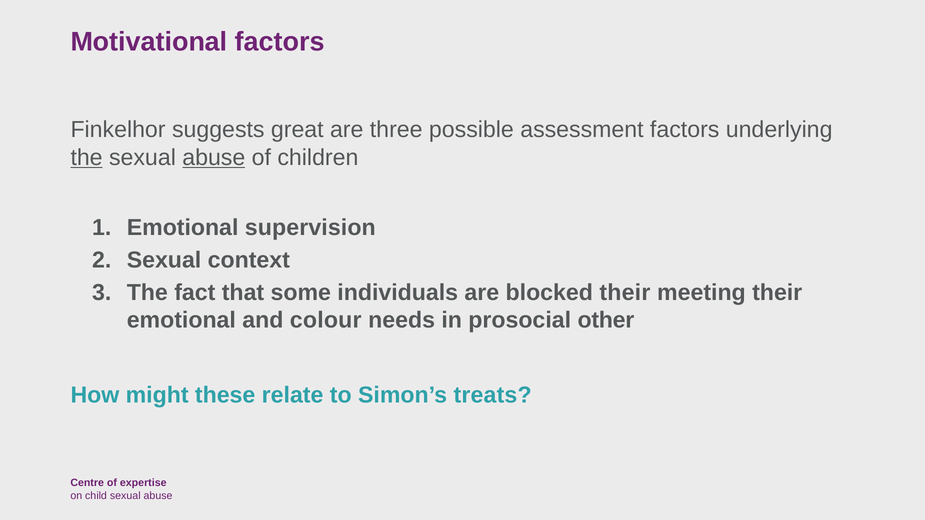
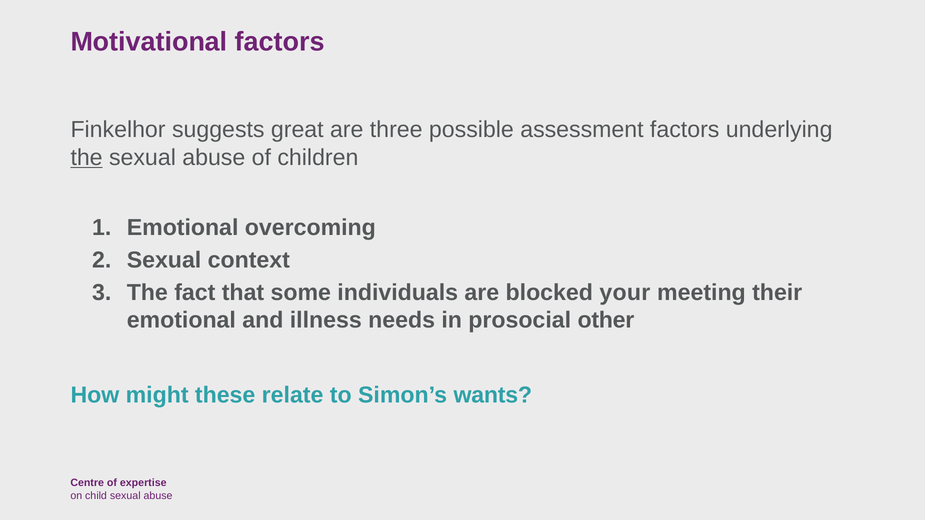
abuse underline: present -> none (214, 158)
supervision: supervision -> overcoming (310, 228)
blocked their: their -> your (625, 293)
colour: colour -> illness (326, 320)
treats: treats -> wants (493, 395)
